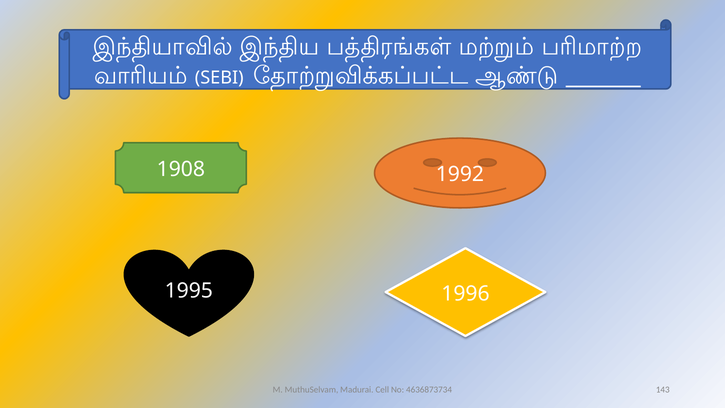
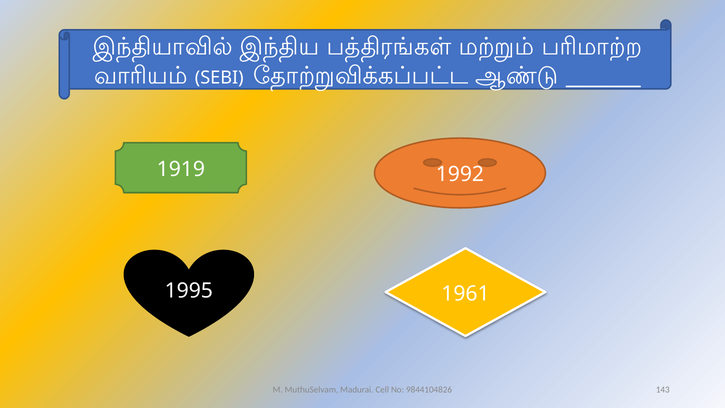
1908: 1908 -> 1919 (181, 169)
1996: 1996 -> 1961 (465, 293)
4636873734: 4636873734 -> 9844104826 (429, 389)
